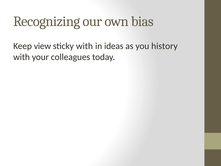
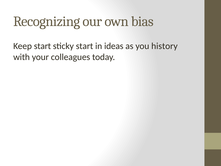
Keep view: view -> start (42, 46)
sticky with: with -> start (85, 46)
